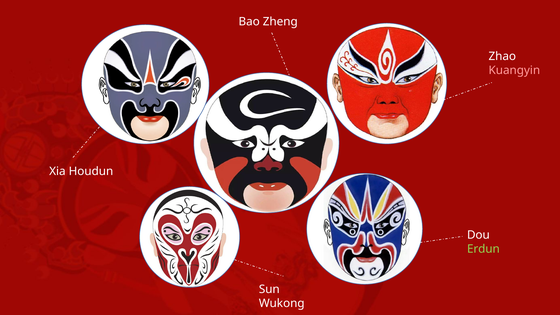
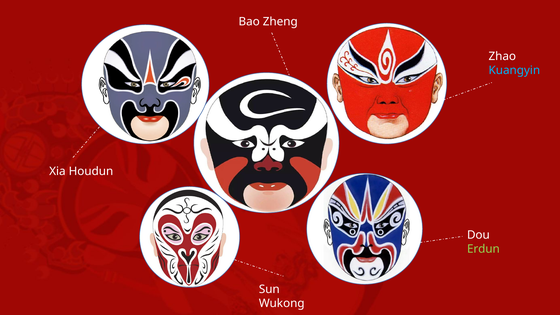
Kuangyin colour: pink -> light blue (514, 70)
